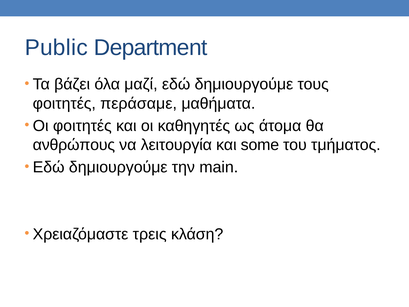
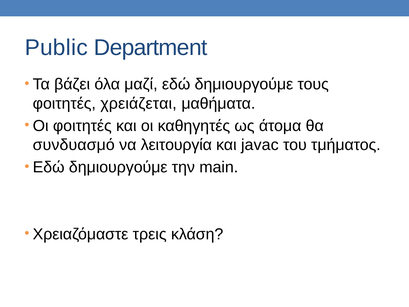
περάσαμε: περάσαμε -> χρειάζεται (139, 103)
ανθρώπους: ανθρώπους -> συνδυασμό (74, 145)
some: some -> javac (260, 145)
